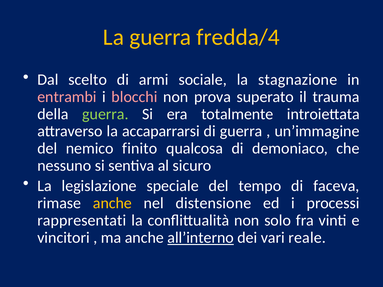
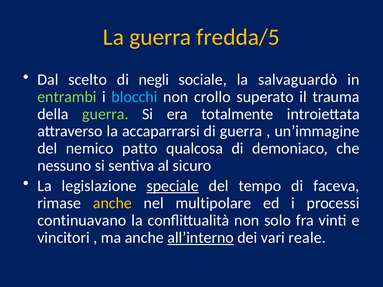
fredda/4: fredda/4 -> fredda/5 (238, 37)
armi: armi -> negli (154, 80)
stagnazione: stagnazione -> salvaguardò (298, 80)
entrambi colour: pink -> light green (67, 97)
blocchi colour: pink -> light blue (134, 97)
prova: prova -> crollo (212, 97)
finito: finito -> patto (140, 149)
speciale underline: none -> present (173, 186)
distensione: distensione -> multipolare (213, 203)
rappresentati: rappresentati -> continuavano (82, 221)
